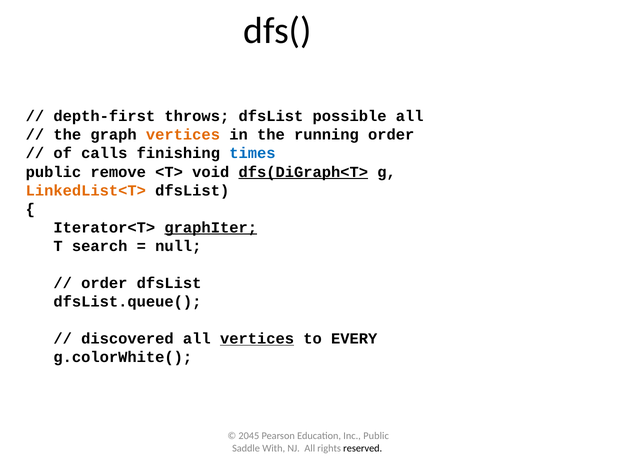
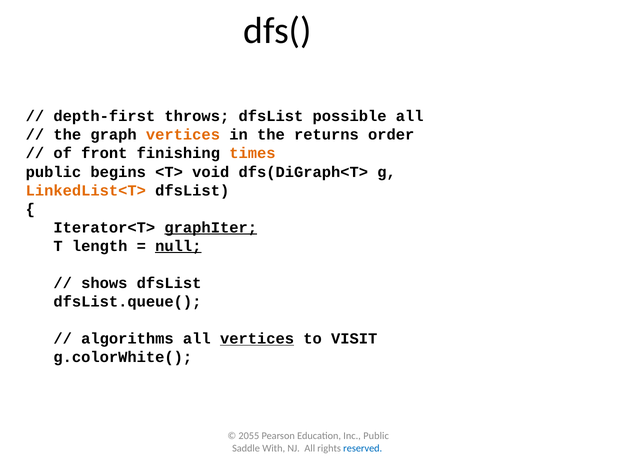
running: running -> returns (326, 135)
calls: calls -> front (104, 153)
times colour: blue -> orange (252, 153)
remove: remove -> begins (118, 172)
dfs(DiGraph<T> underline: present -> none (303, 172)
search: search -> length (100, 246)
null underline: none -> present (178, 246)
order: order -> shows (104, 283)
discovered: discovered -> algorithms (127, 338)
EVERY: EVERY -> VISIT (354, 338)
2045: 2045 -> 2055 (249, 436)
reserved colour: black -> blue (363, 448)
